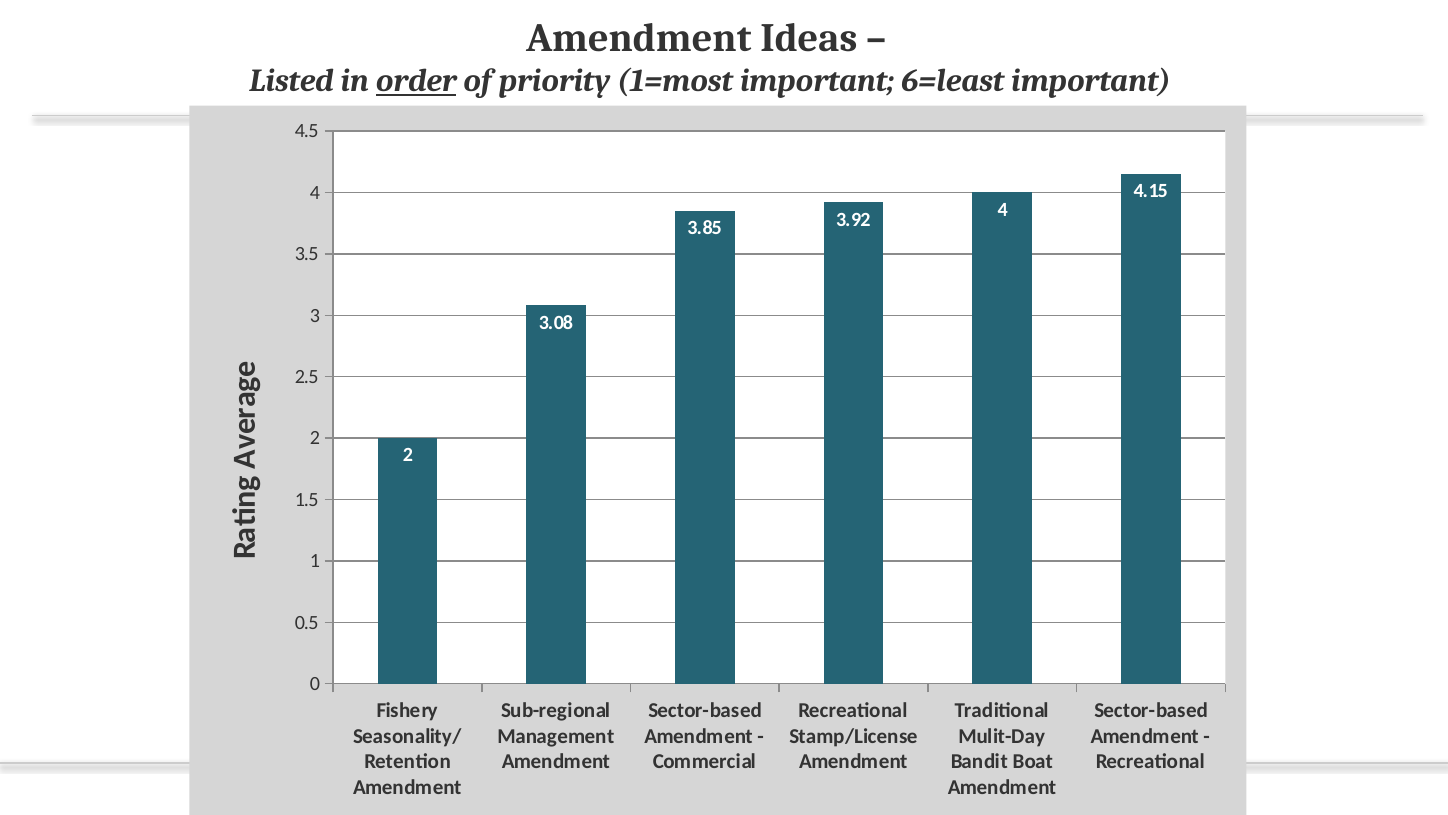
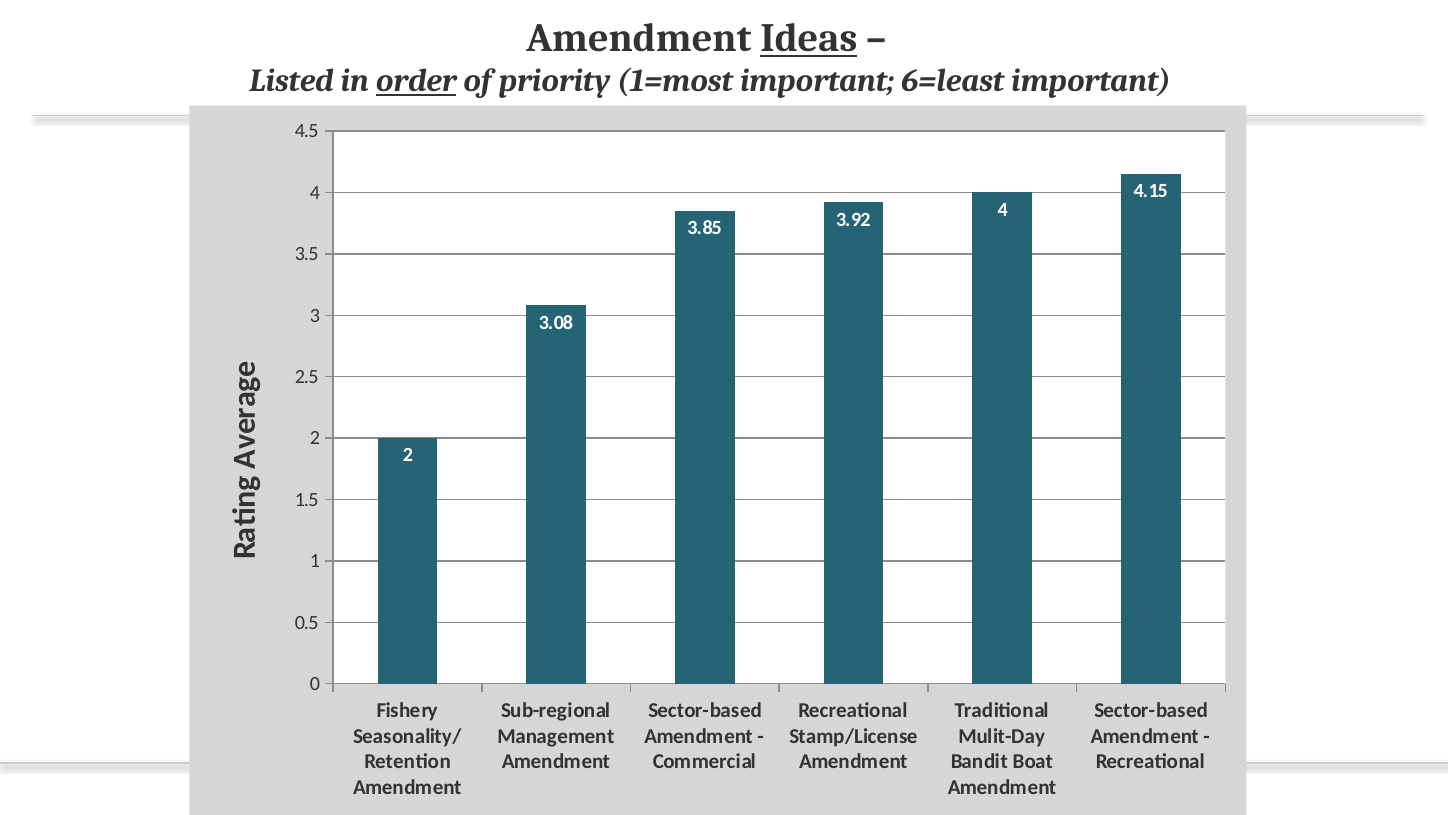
Ideas underline: none -> present (809, 38)
